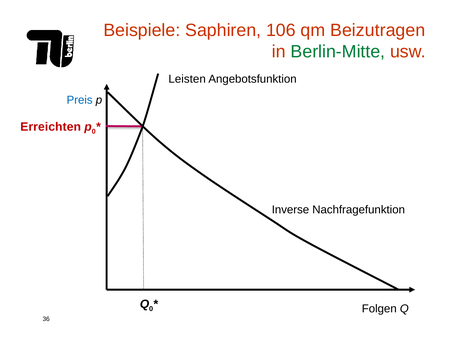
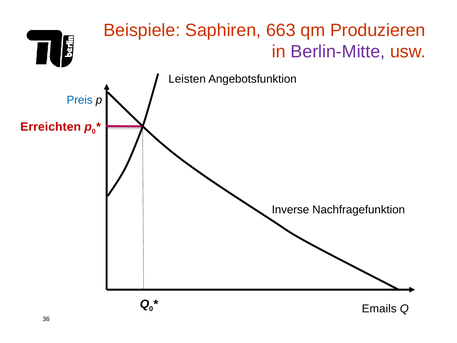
106: 106 -> 663 (281, 30)
Beizutragen: Beizutragen -> Produzieren (378, 30)
Berlin-Mitte colour: green -> purple (338, 52)
Folgen: Folgen -> Emails (379, 309)
